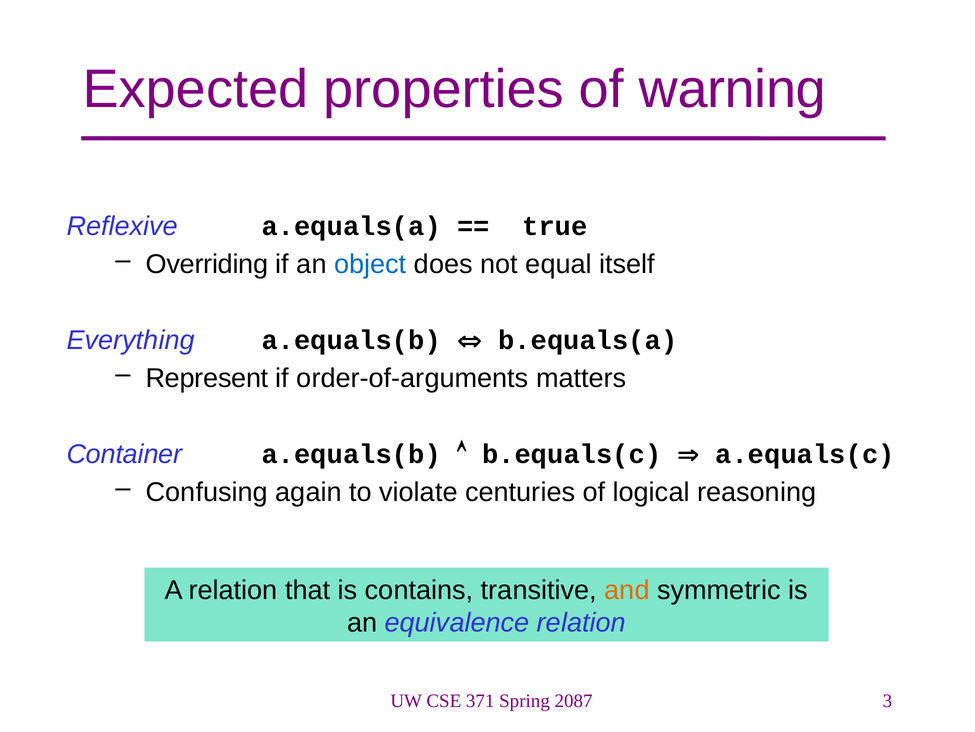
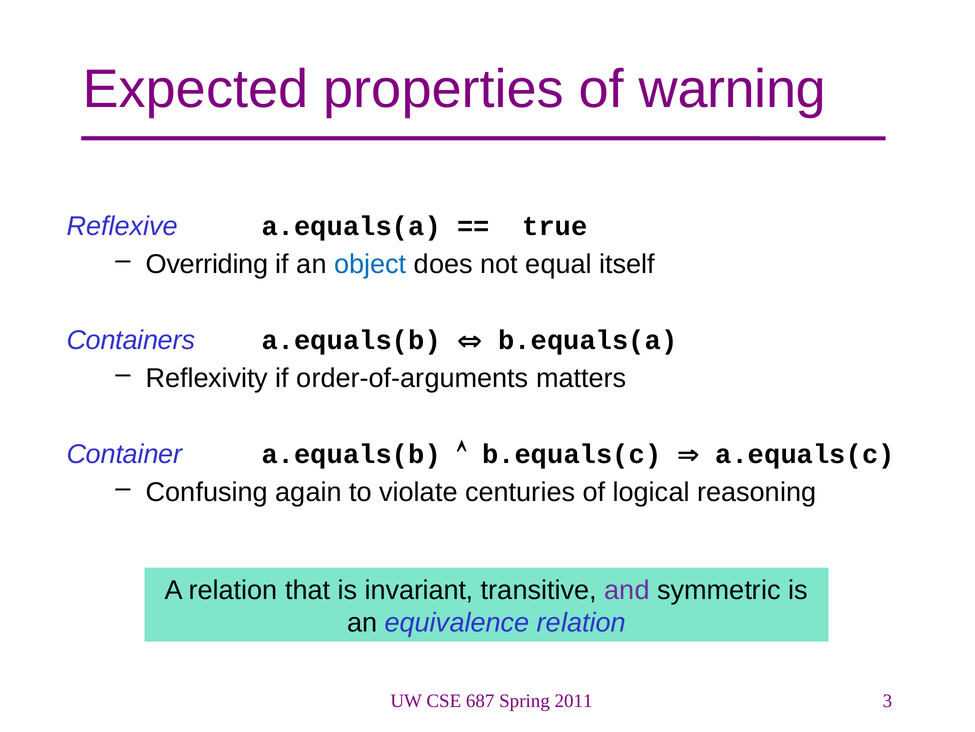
Everything: Everything -> Containers (131, 340)
Represent: Represent -> Reflexivity (207, 378)
contains: contains -> invariant (419, 590)
and colour: orange -> purple (627, 590)
371: 371 -> 687 (480, 700)
2087: 2087 -> 2011 (574, 700)
